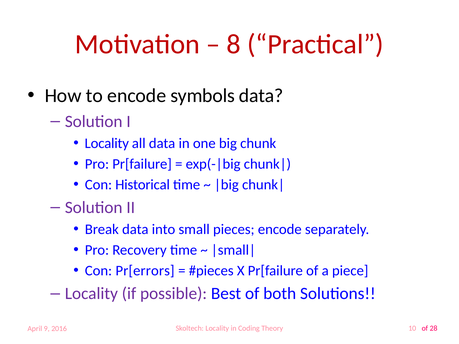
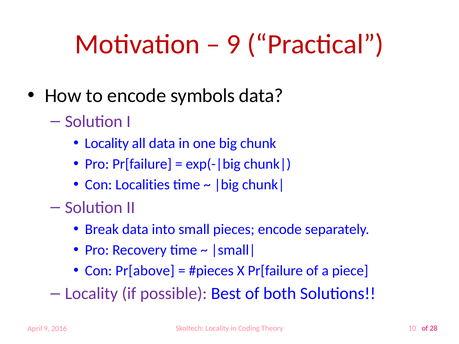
8: 8 -> 9 (234, 44)
Historical: Historical -> Localities (143, 185)
Pr[errors: Pr[errors -> Pr[above (145, 271)
